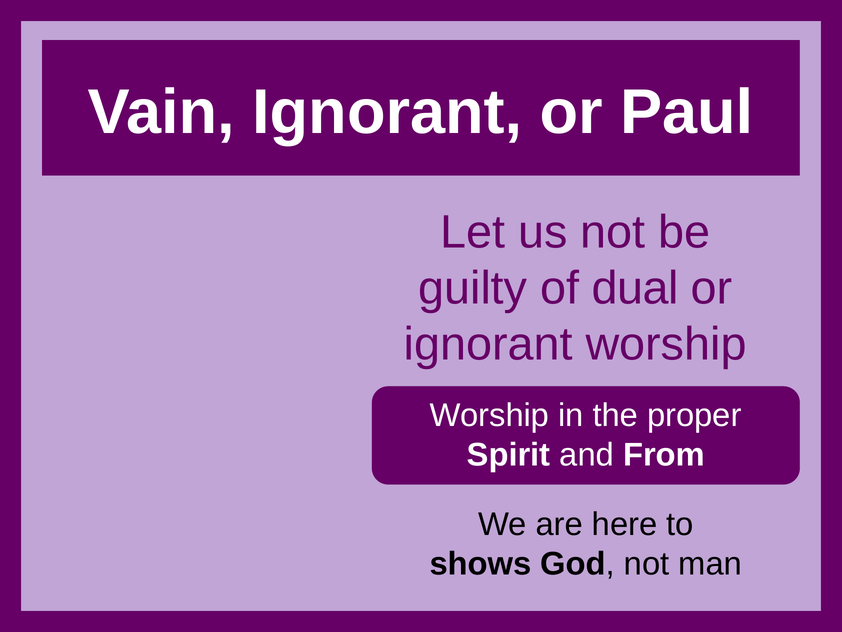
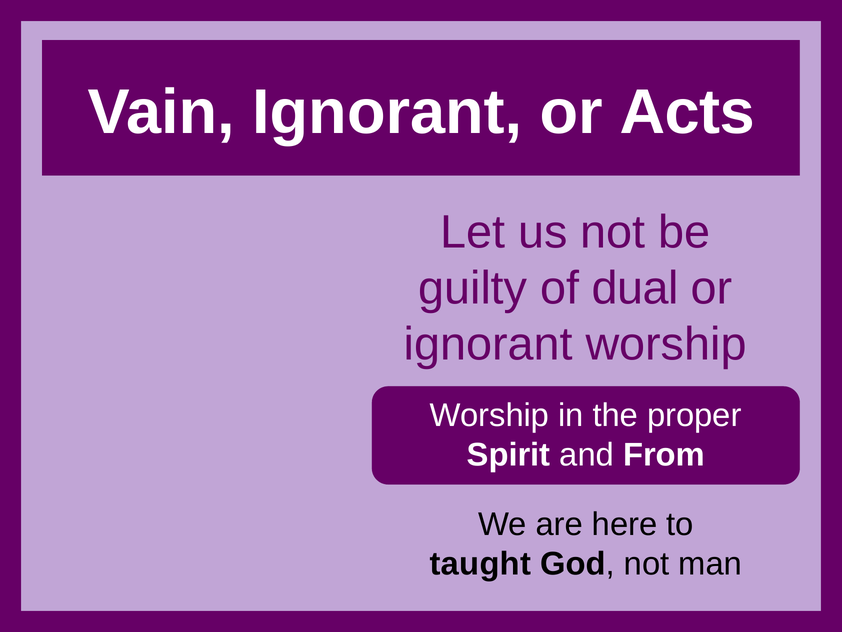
Paul: Paul -> Acts (687, 112)
shows: shows -> taught (480, 564)
